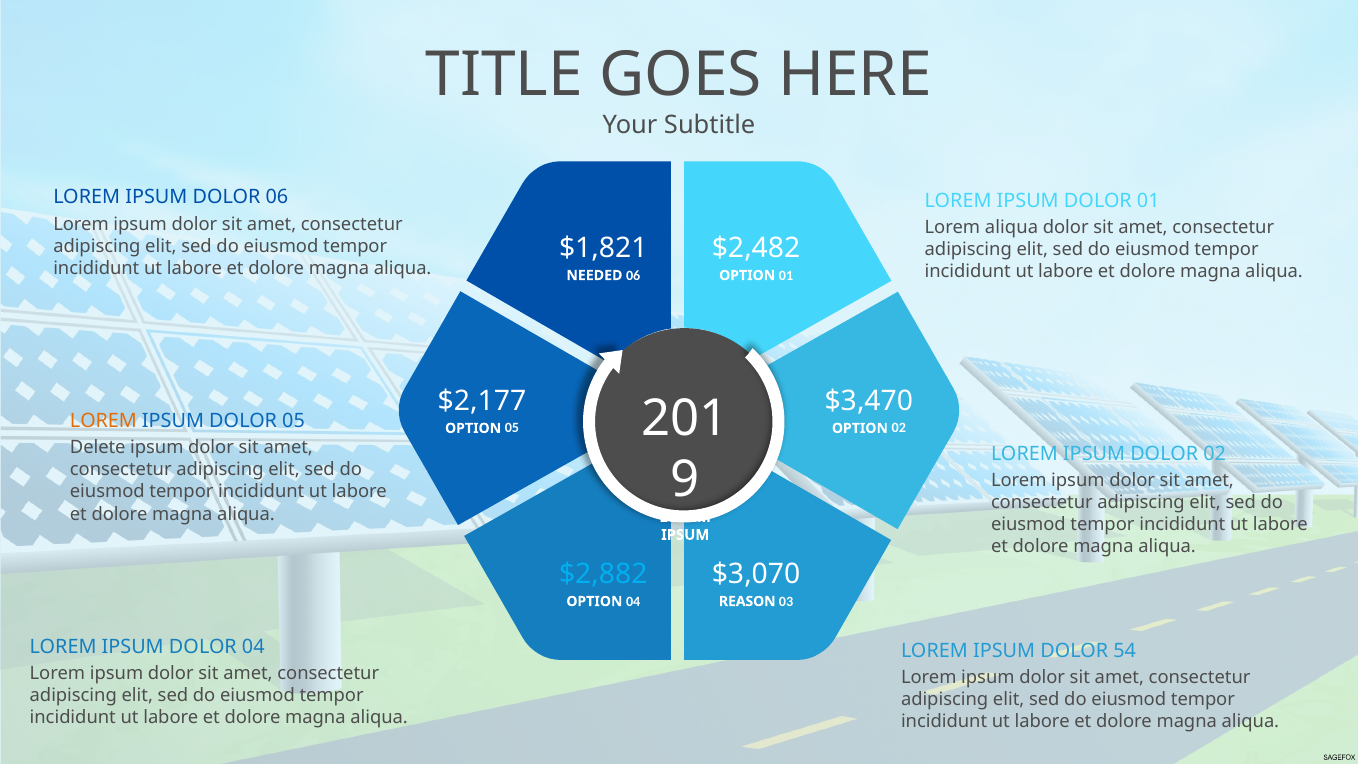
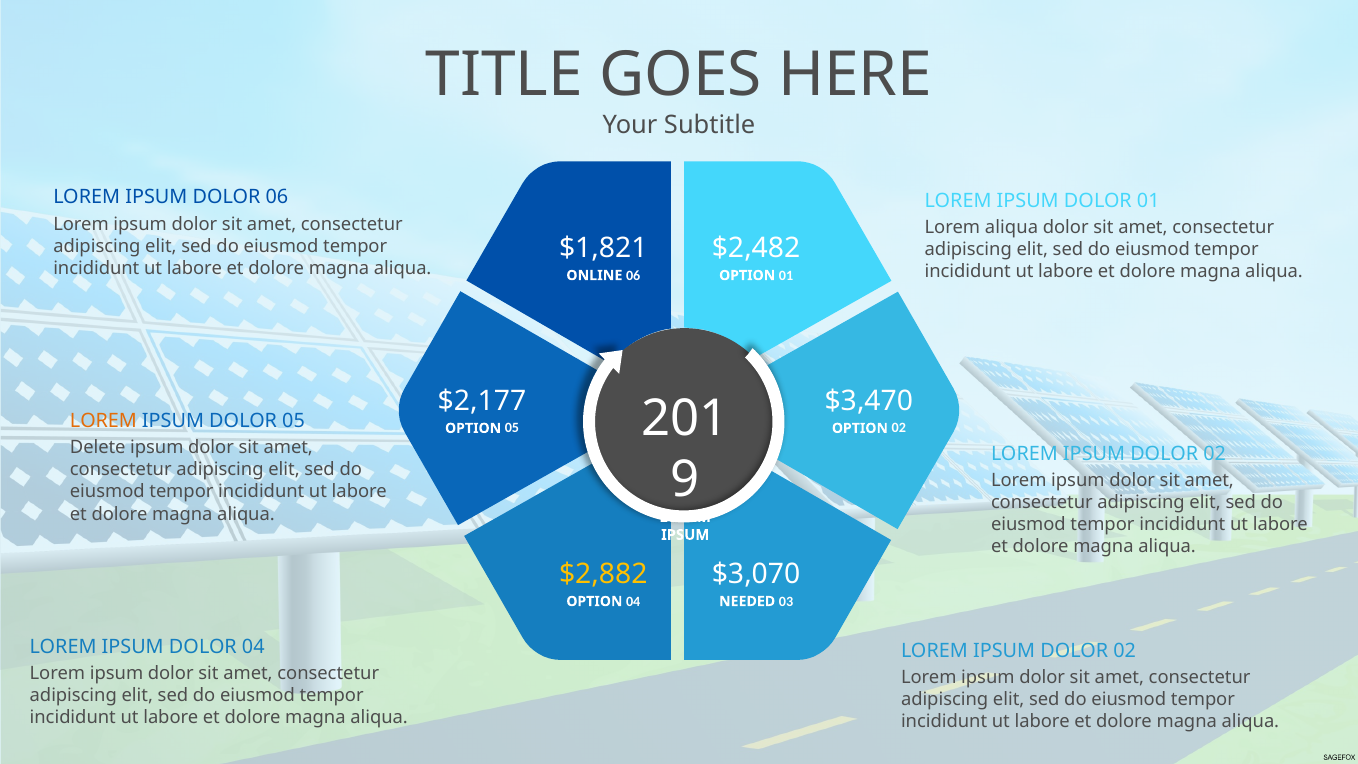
NEEDED: NEEDED -> ONLINE (594, 275)
$2,882 colour: light blue -> yellow (603, 574)
REASON: REASON -> NEEDED (747, 601)
54: 54 -> 02 (1125, 650)
